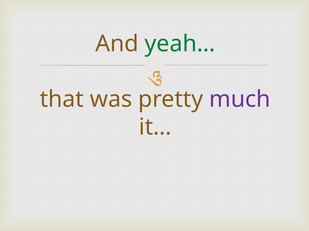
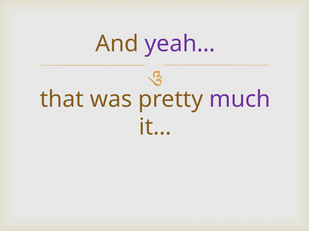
yeah… colour: green -> purple (180, 44)
